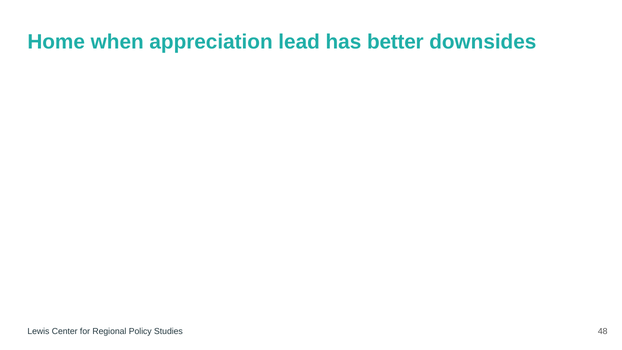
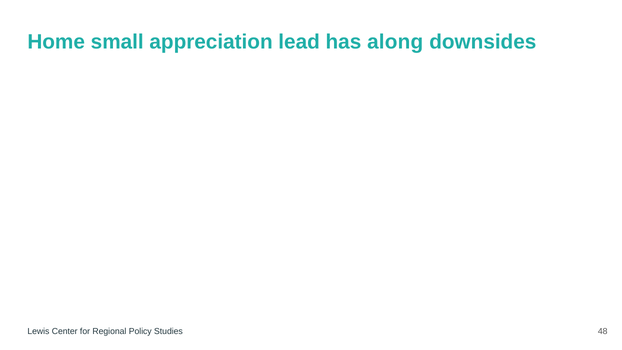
when: when -> small (117, 42)
better: better -> along (395, 42)
